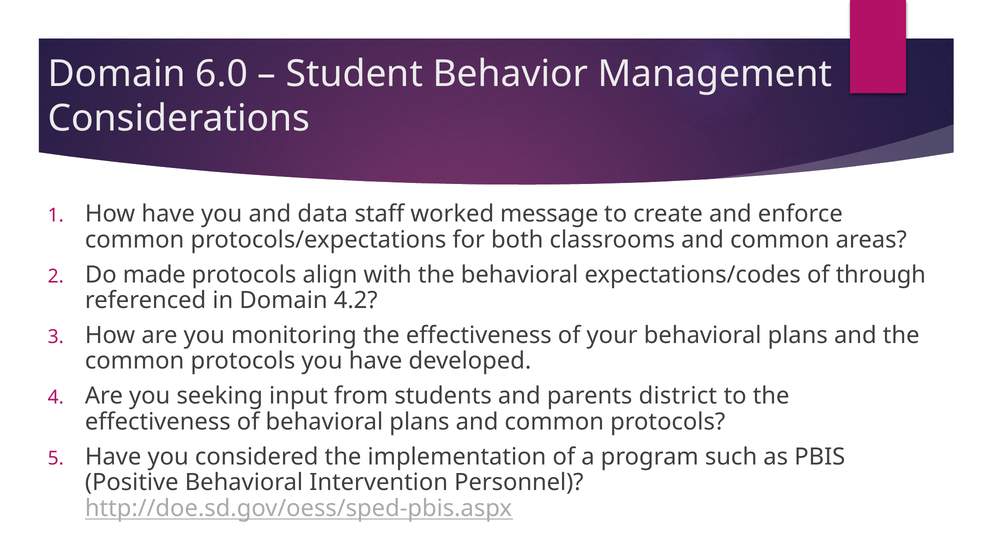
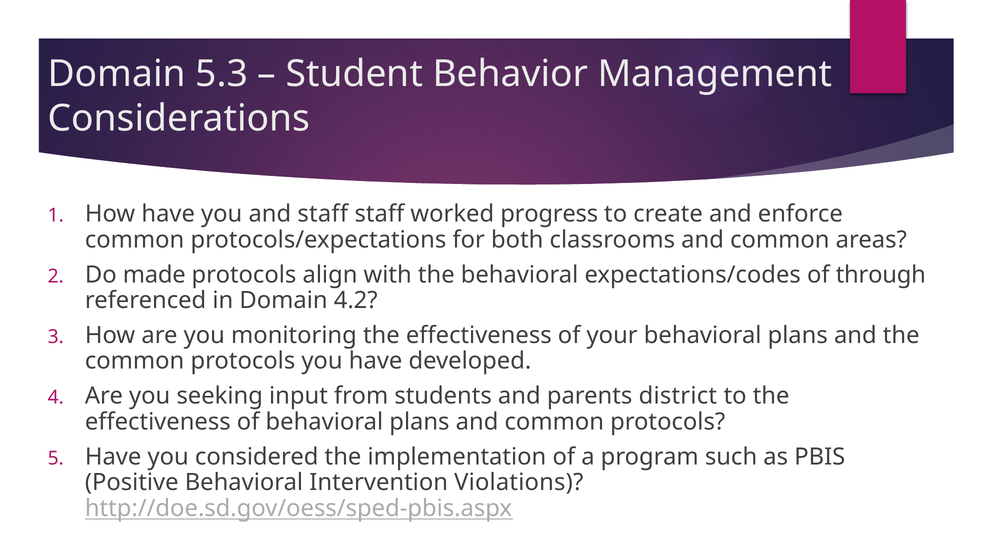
6.0: 6.0 -> 5.3 (222, 74)
and data: data -> staff (323, 214)
message: message -> progress (549, 214)
Personnel: Personnel -> Violations (519, 482)
